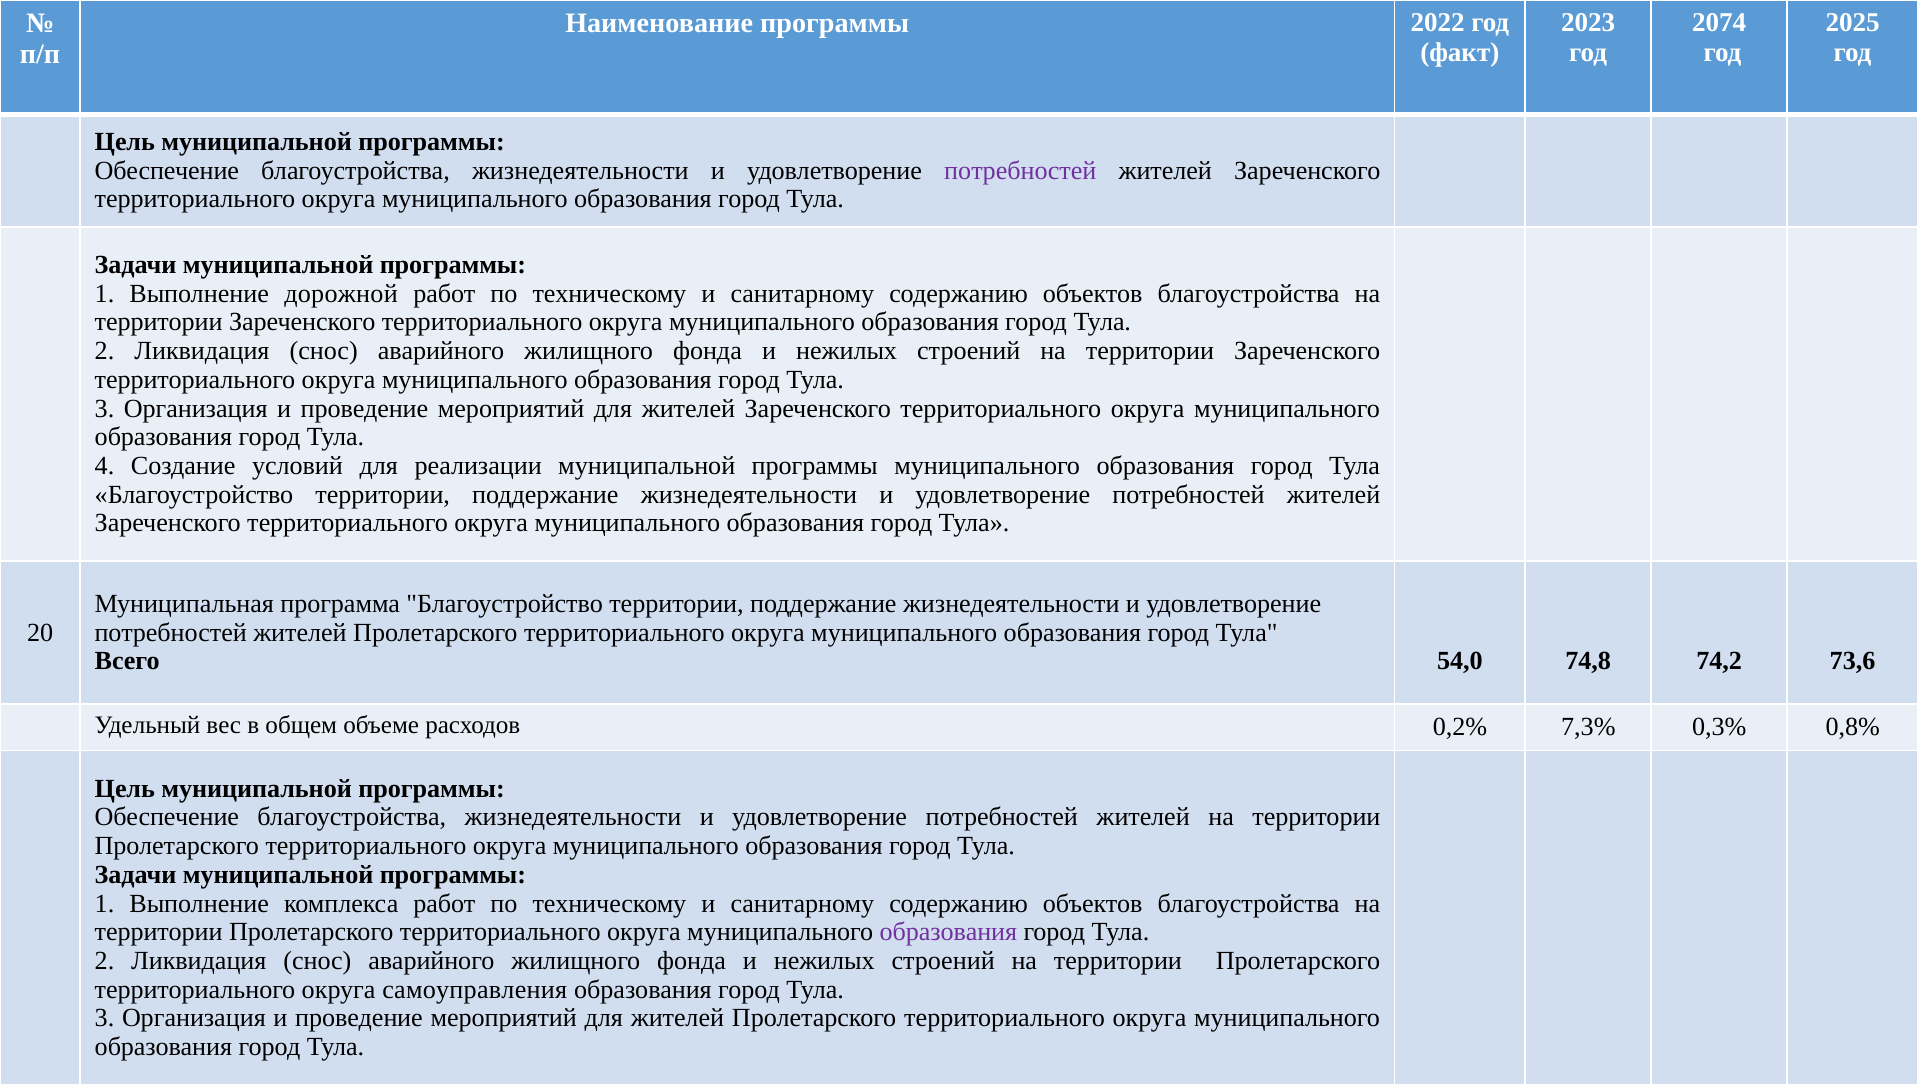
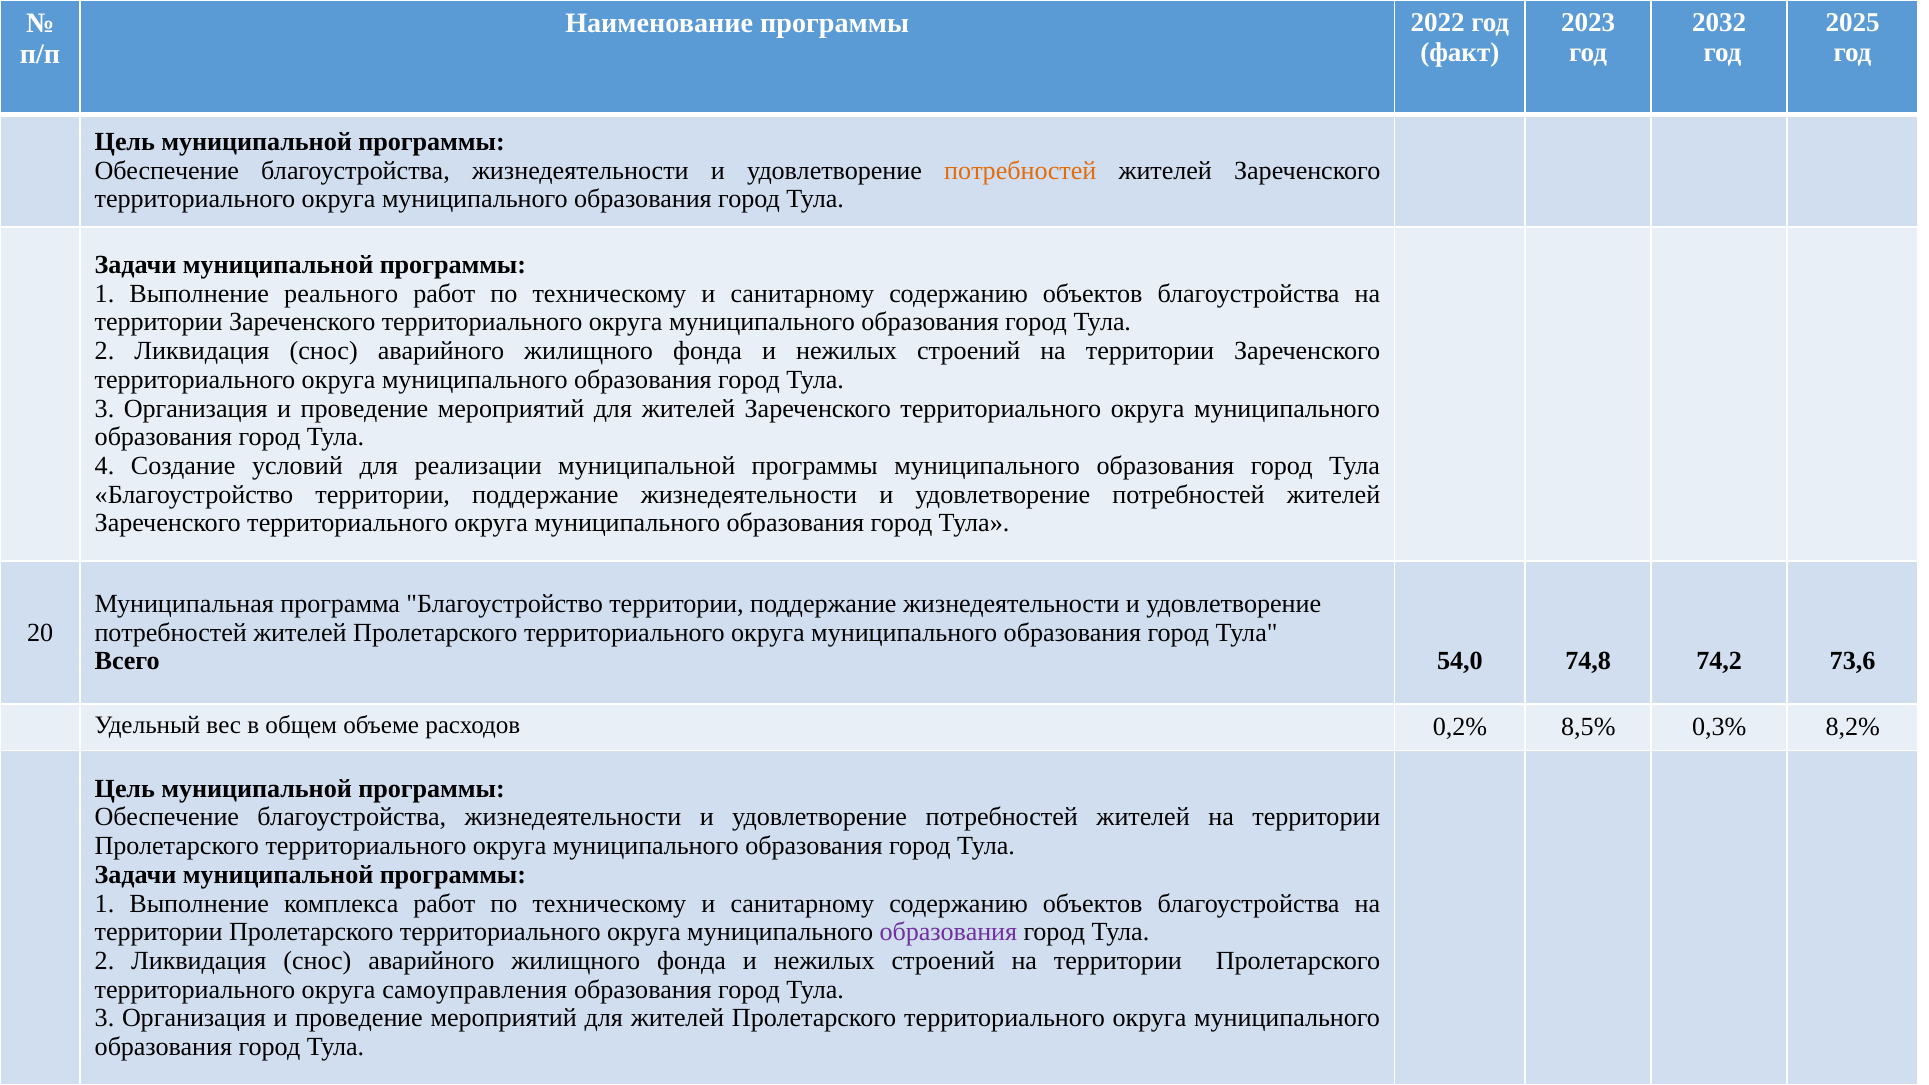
2074: 2074 -> 2032 (1719, 22)
потребностей colour: purple -> orange (1020, 171)
дорожной: дорожной -> реального (341, 294)
7,3%: 7,3% -> 8,5% (1588, 727)
0,8%: 0,8% -> 8,2% (1853, 727)
